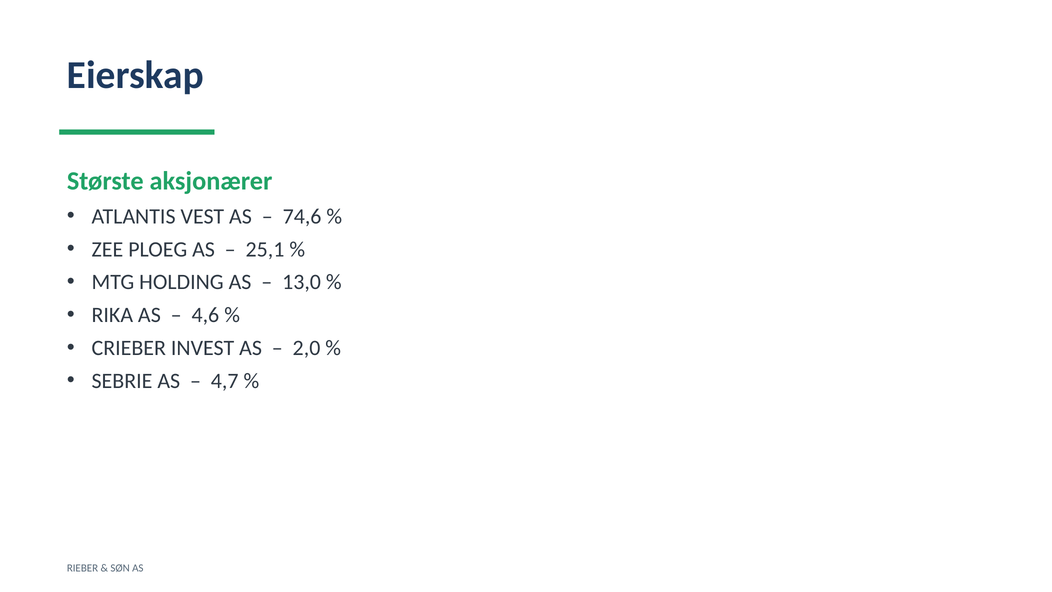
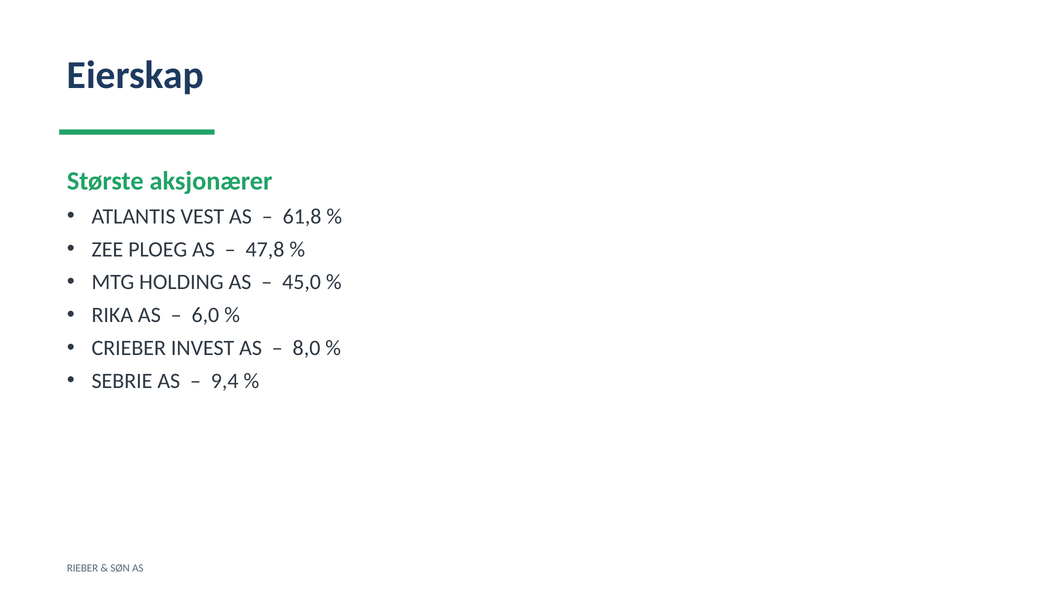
74,6: 74,6 -> 61,8 (302, 216)
25,1: 25,1 -> 47,8 (265, 249)
13,0: 13,0 -> 45,0 (302, 282)
4,6: 4,6 -> 6,0 (205, 315)
2,0: 2,0 -> 8,0 (306, 348)
4,7: 4,7 -> 9,4 (225, 381)
